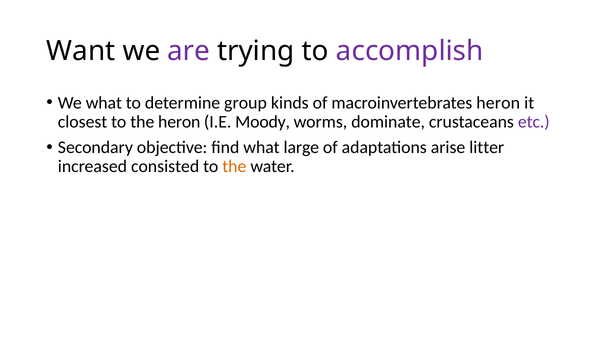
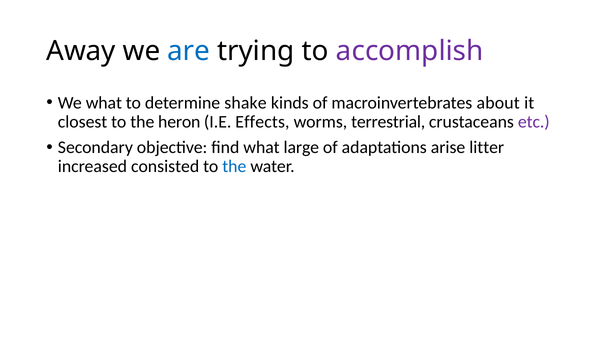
Want: Want -> Away (81, 51)
are colour: purple -> blue (189, 51)
group: group -> shake (245, 103)
macroinvertebrates heron: heron -> about (498, 103)
Moody: Moody -> Effects (262, 122)
dominate: dominate -> terrestrial (388, 122)
the colour: orange -> blue (234, 167)
